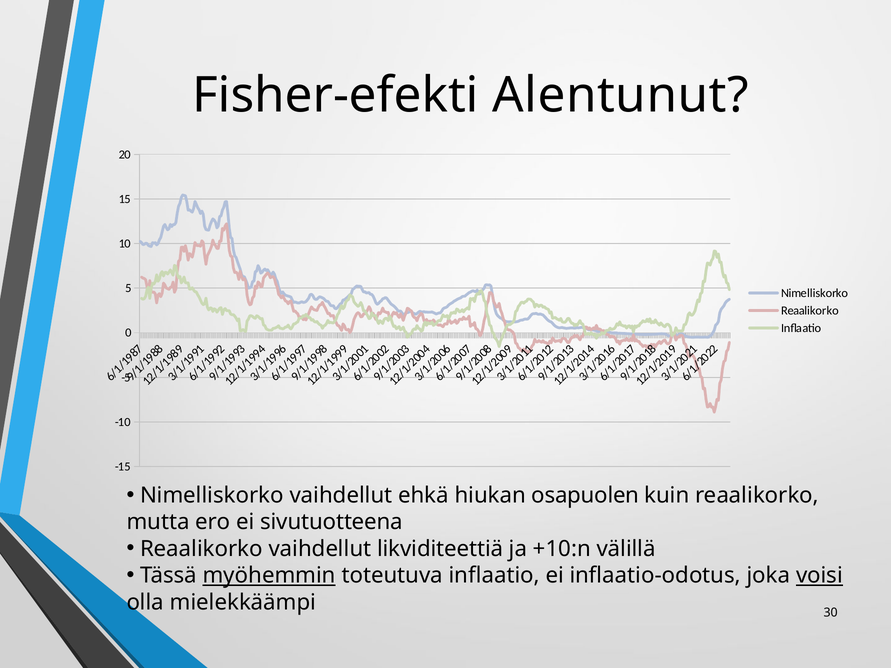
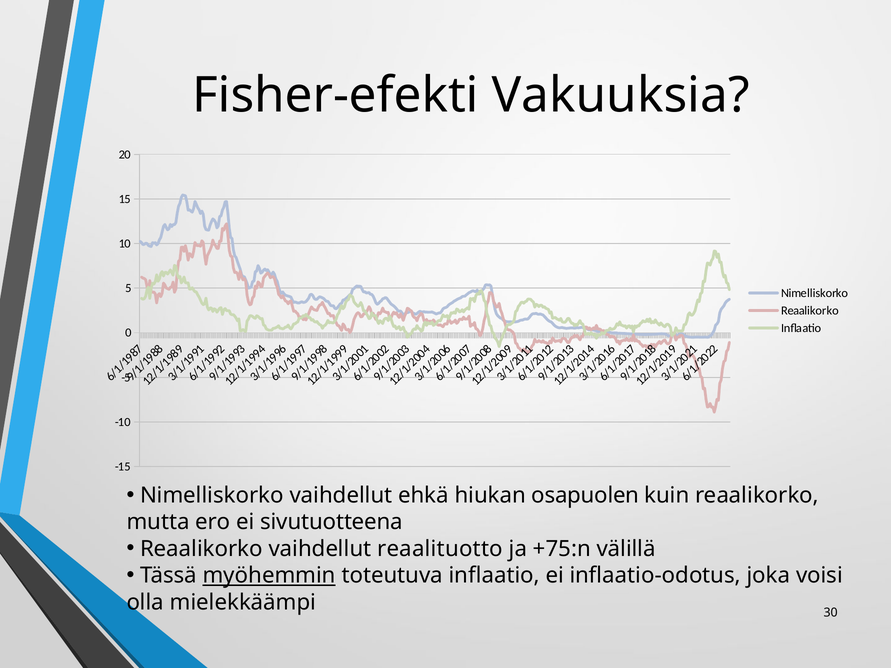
Alentunut: Alentunut -> Vakuuksia (621, 96)
likviditeettiä: likviditeettiä -> reaalituotto (440, 549)
+10:n: +10:n -> +75:n (562, 549)
voisi underline: present -> none (819, 576)
